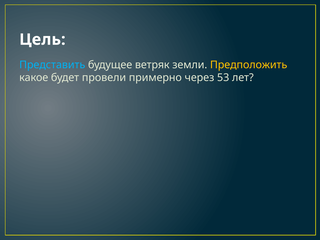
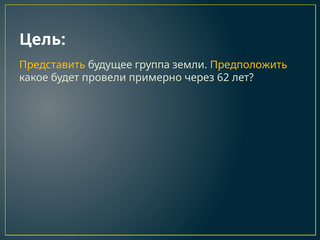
Представить colour: light blue -> yellow (52, 65)
ветряк: ветряк -> группа (152, 65)
53: 53 -> 62 (223, 78)
